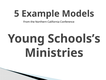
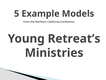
Schools’s: Schools’s -> Retreat’s (74, 38)
